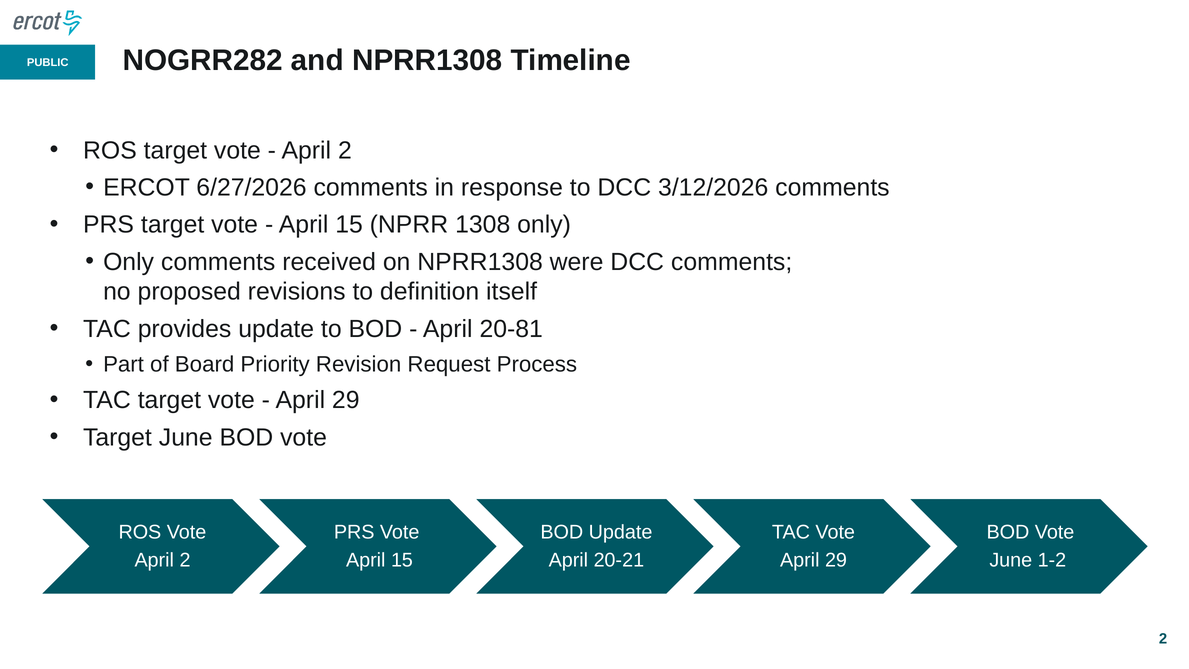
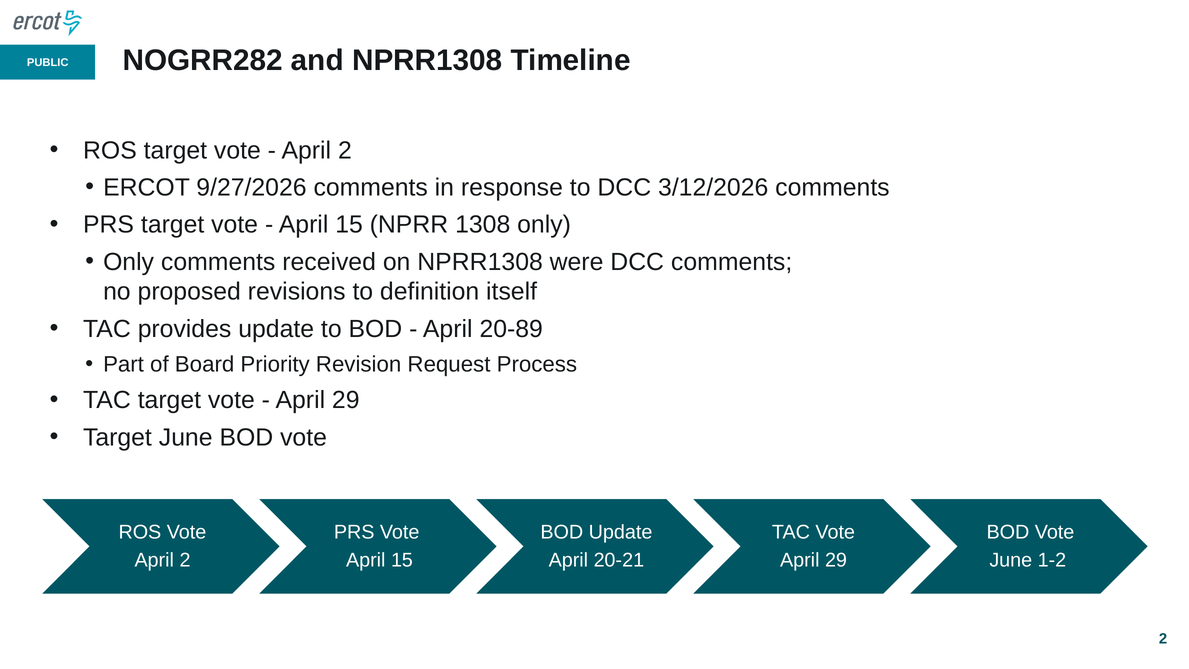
6/27/2026: 6/27/2026 -> 9/27/2026 (251, 188)
20-81: 20-81 -> 20-89 (511, 329)
